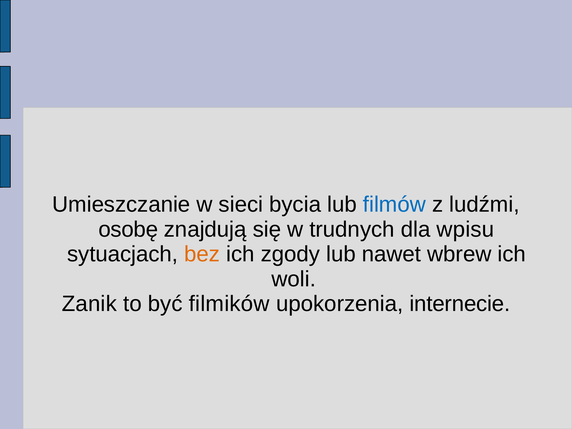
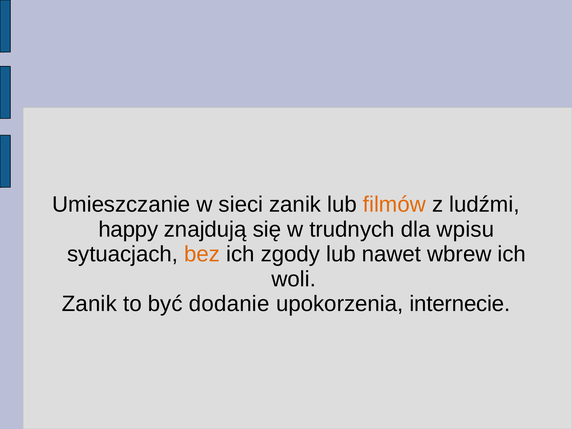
sieci bycia: bycia -> zanik (295, 205)
filmów colour: blue -> orange (394, 205)
osobę: osobę -> happy (128, 229)
filmików: filmików -> dodanie (229, 304)
